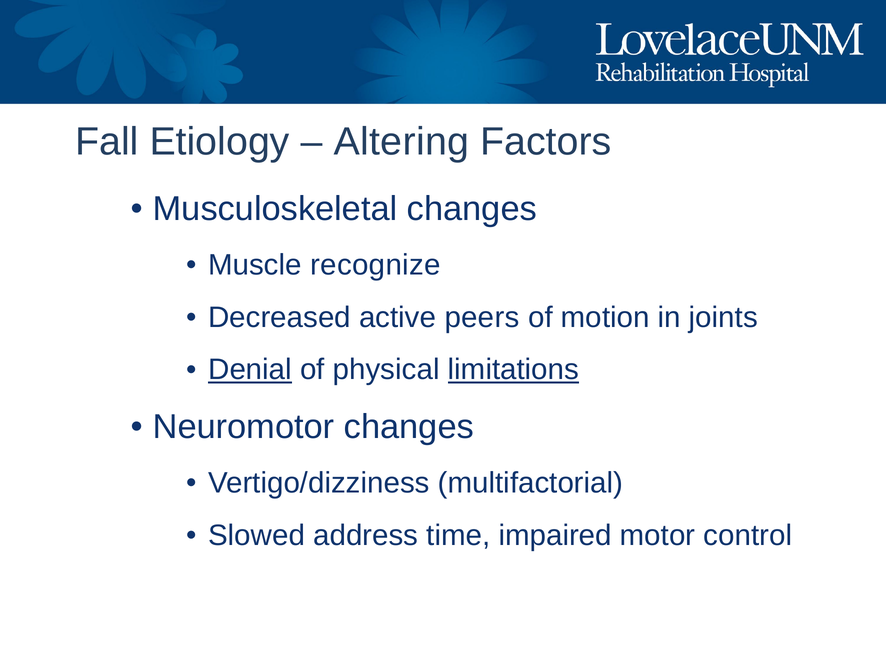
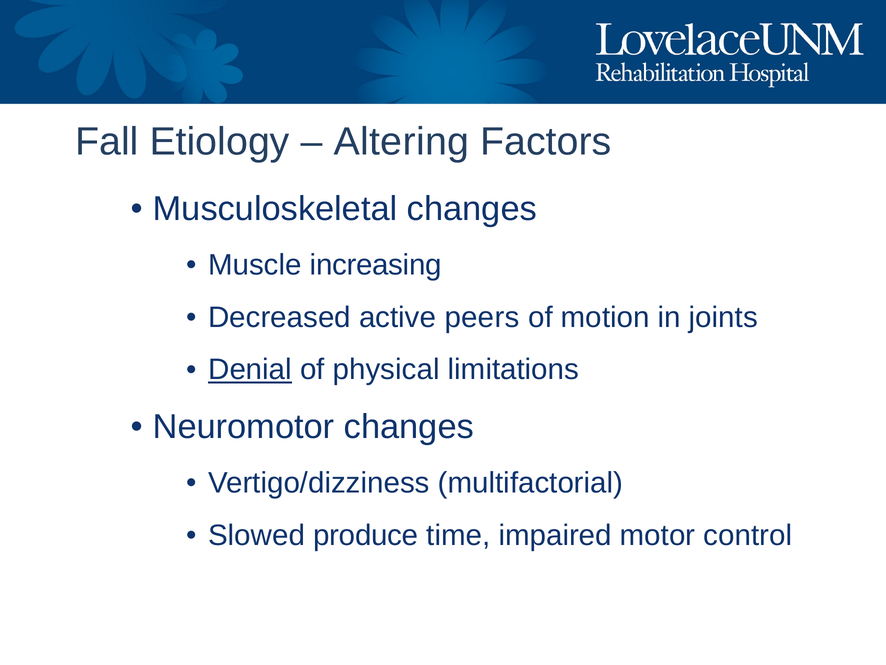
recognize: recognize -> increasing (376, 265)
limitations underline: present -> none (513, 369)
address: address -> produce (366, 535)
